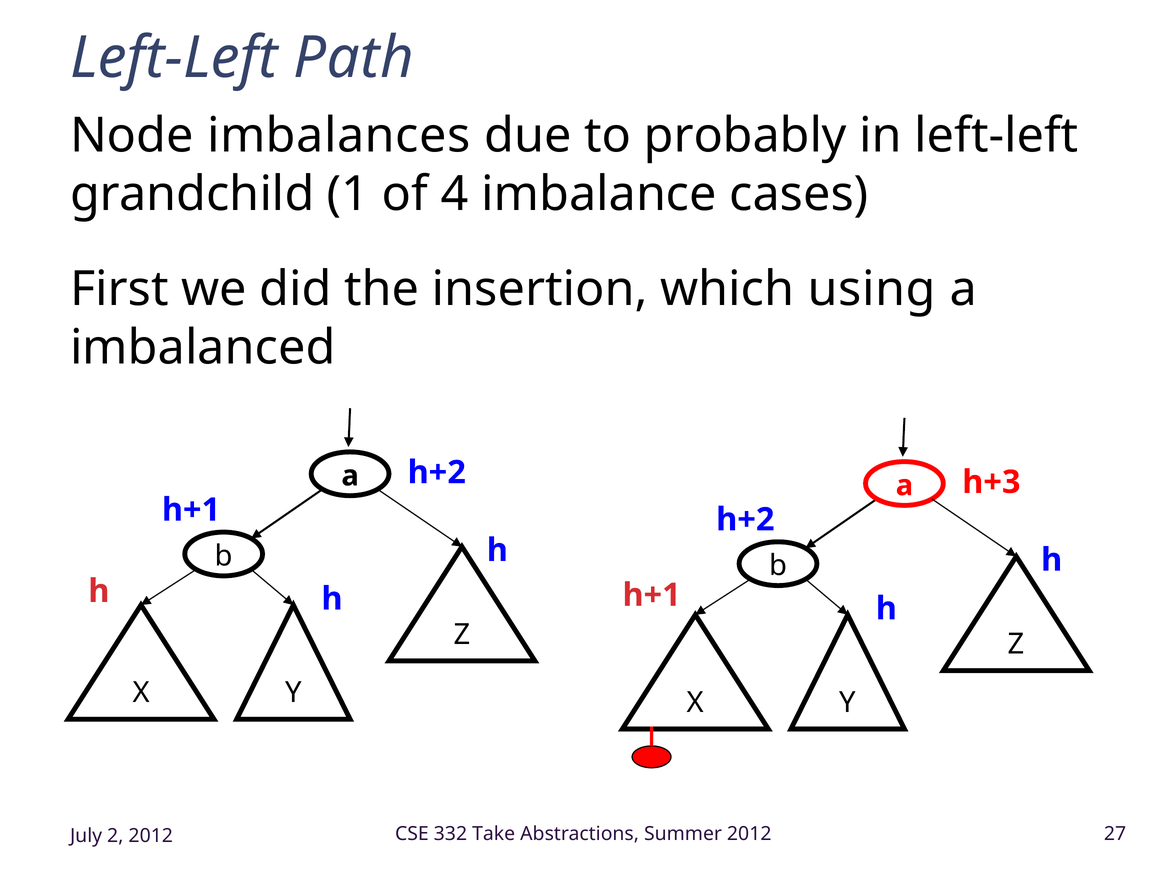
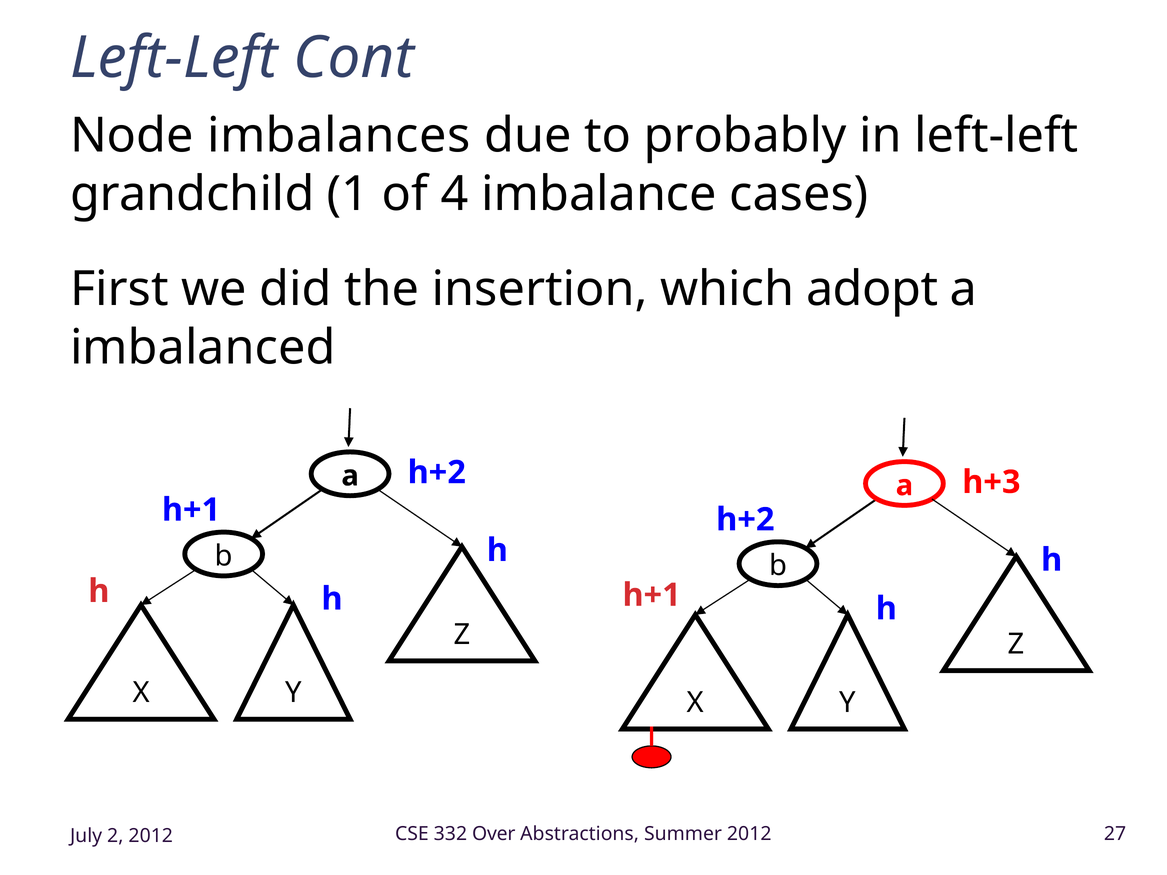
Path: Path -> Cont (354, 58)
using: using -> adopt (872, 289)
Take: Take -> Over (494, 834)
